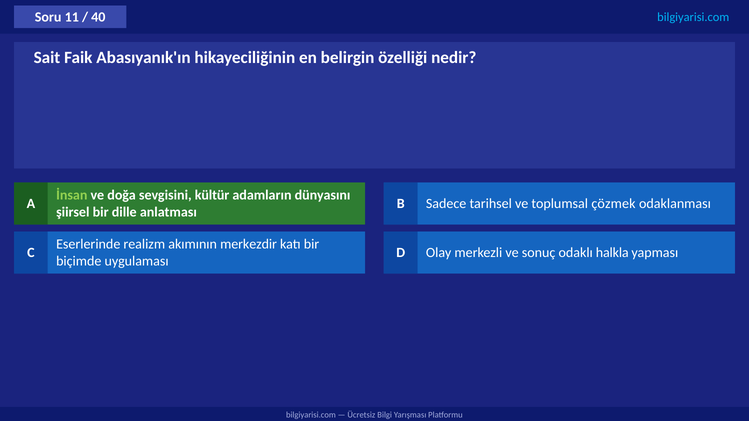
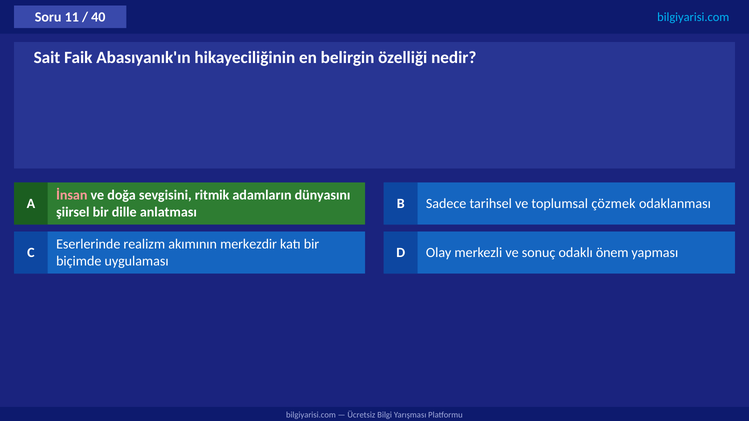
İnsan colour: light green -> pink (72, 195)
kültür: kültür -> ritmik (212, 195)
halkla: halkla -> önem (612, 253)
